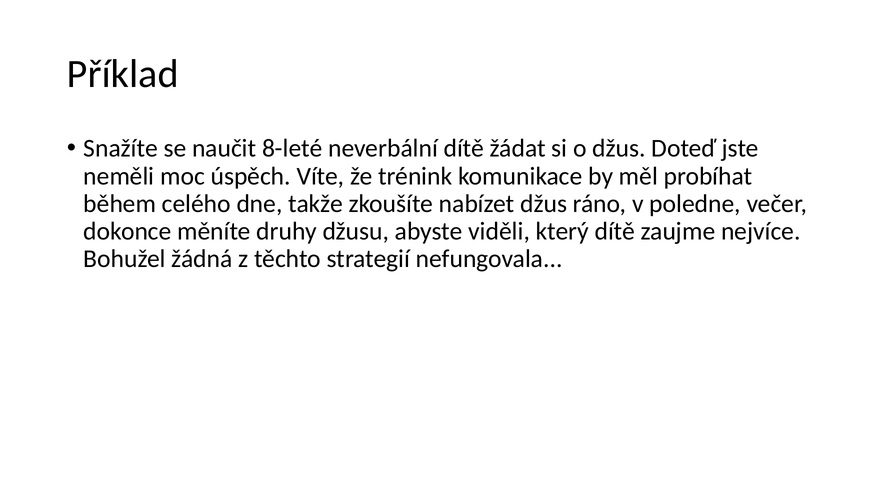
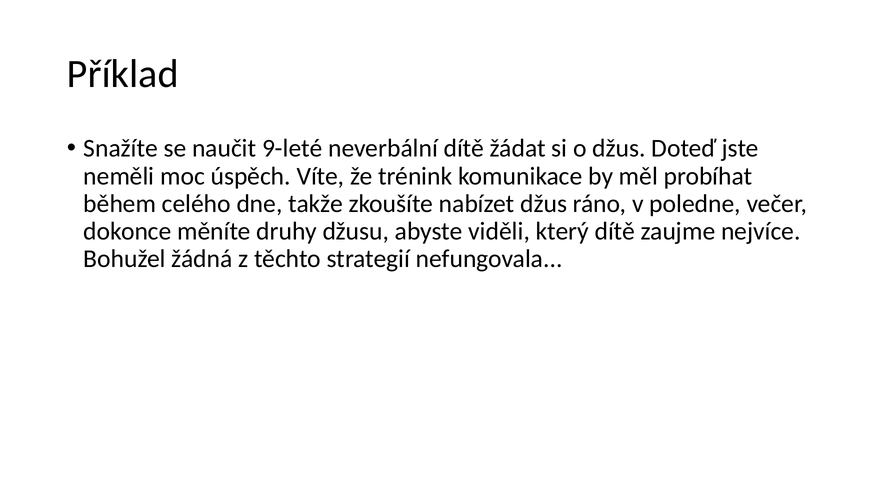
8-leté: 8-leté -> 9-leté (292, 148)
